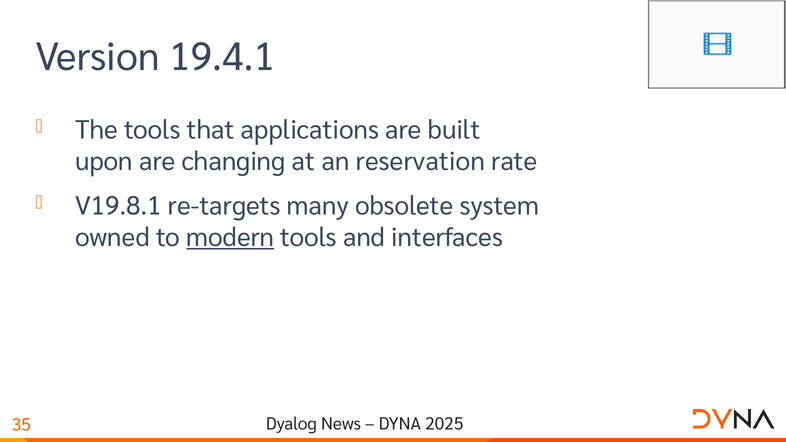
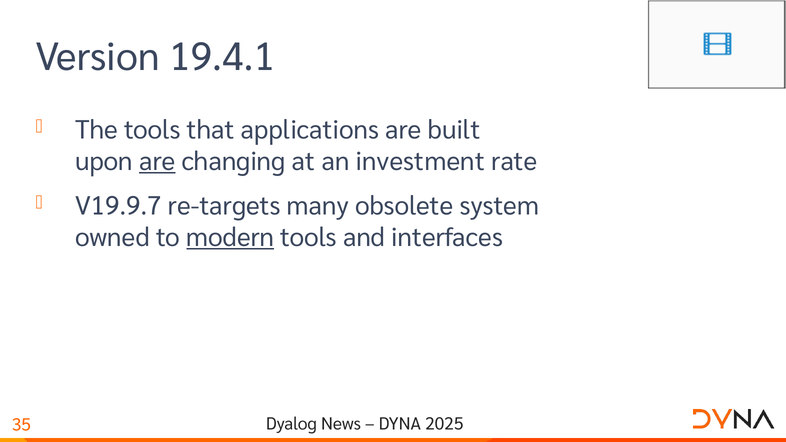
are underline: none -> present (157, 162)
reservation: reservation -> investment (420, 162)
V19.8.1: V19.8.1 -> V19.9.7 (118, 206)
